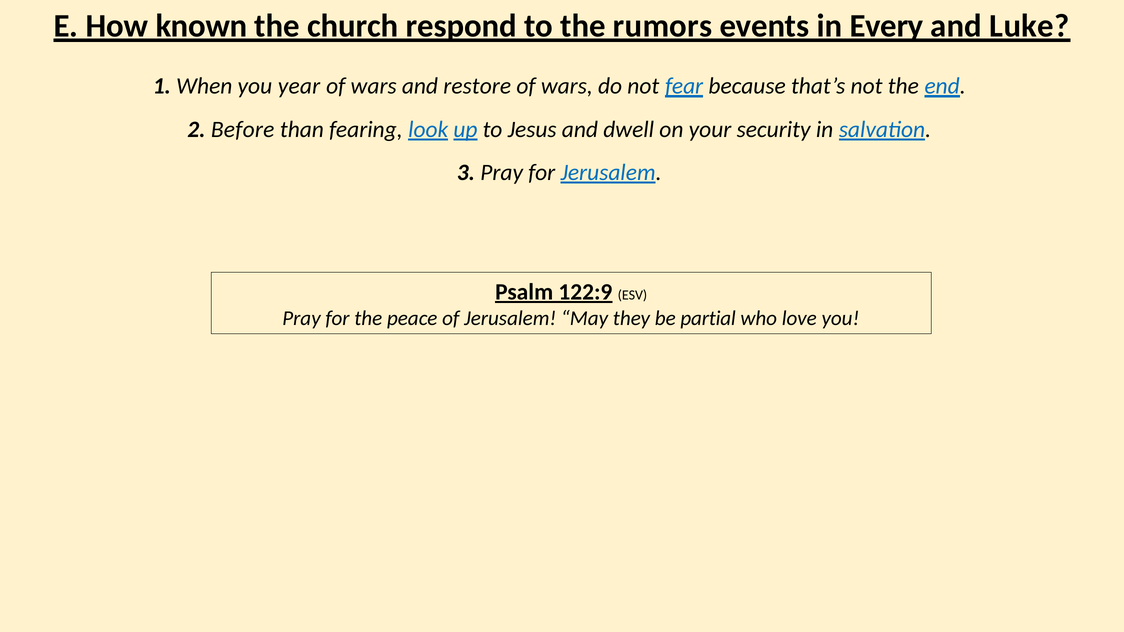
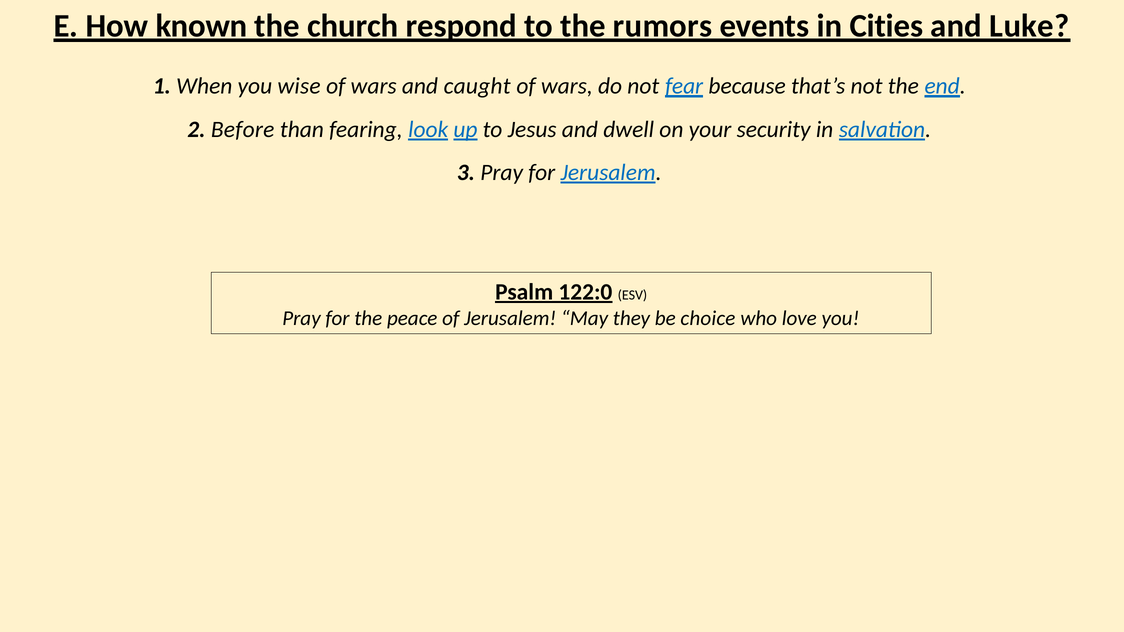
Every: Every -> Cities (886, 26)
year: year -> wise (299, 86)
restore: restore -> caught (477, 86)
122:9: 122:9 -> 122:0 (585, 292)
partial: partial -> choice (708, 319)
